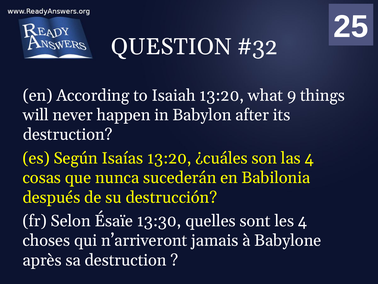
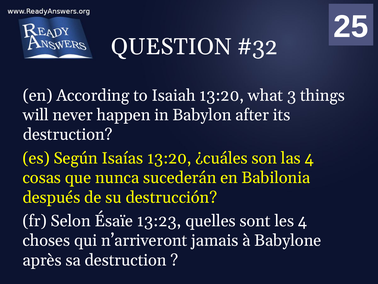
9: 9 -> 3 (292, 95)
13:30: 13:30 -> 13:23 (159, 221)
